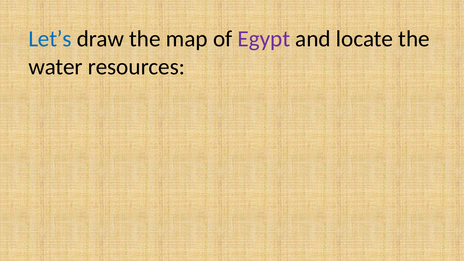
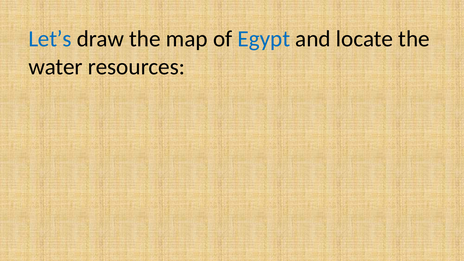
Egypt colour: purple -> blue (264, 39)
